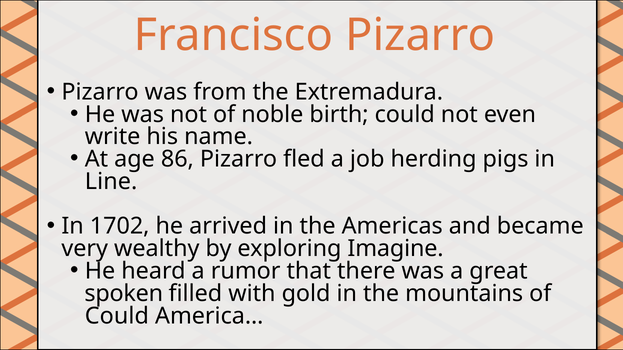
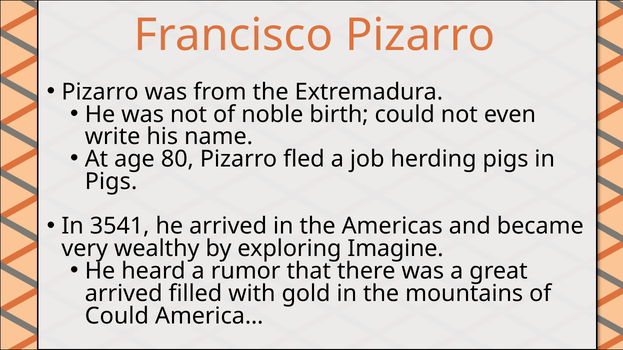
86: 86 -> 80 (177, 159)
Line: Line -> Pigs (111, 182)
1702: 1702 -> 3541 (120, 227)
spoken: spoken -> arrived (124, 294)
